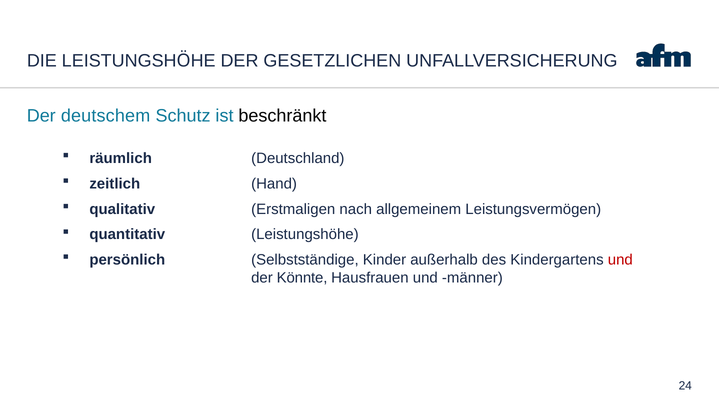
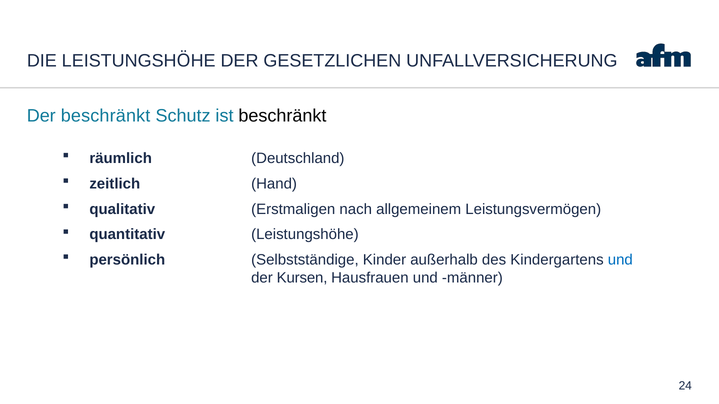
Der deutschem: deutschem -> beschränkt (106, 116)
und colour: red -> blue (620, 260)
Könnte: Könnte -> Kursen (302, 278)
